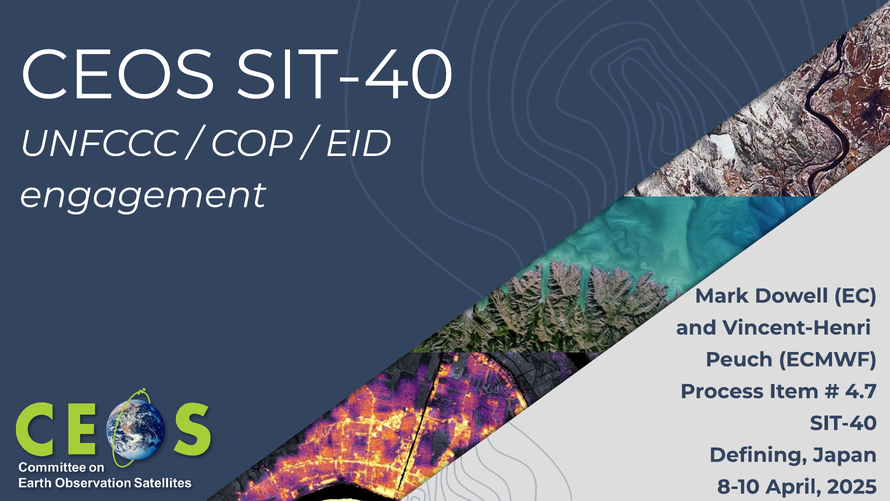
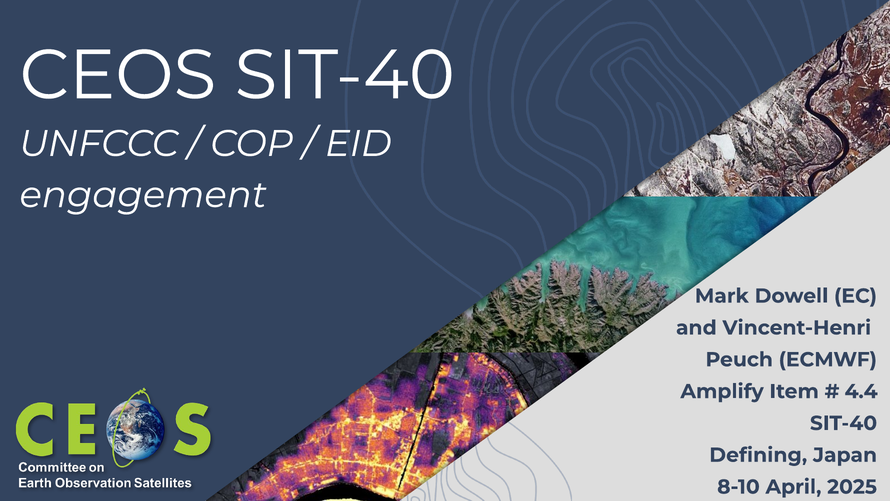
Process: Process -> Amplify (722, 391)
4.7: 4.7 -> 4.4 (861, 391)
